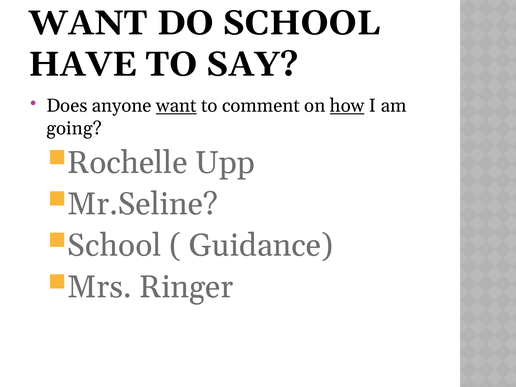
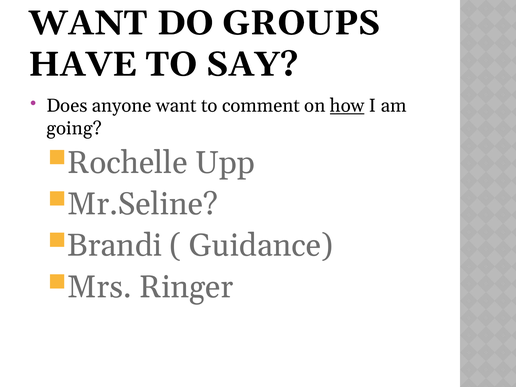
DO SCHOOL: SCHOOL -> GROUPS (301, 23)
want underline: present -> none (176, 106)
School: School -> Brandi (115, 246)
